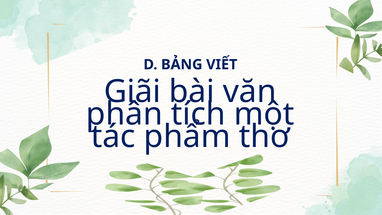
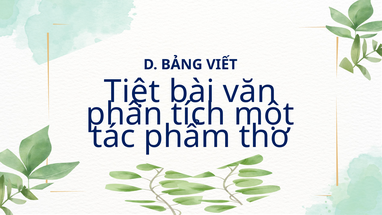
Giãi: Giãi -> Tiệt (132, 92)
